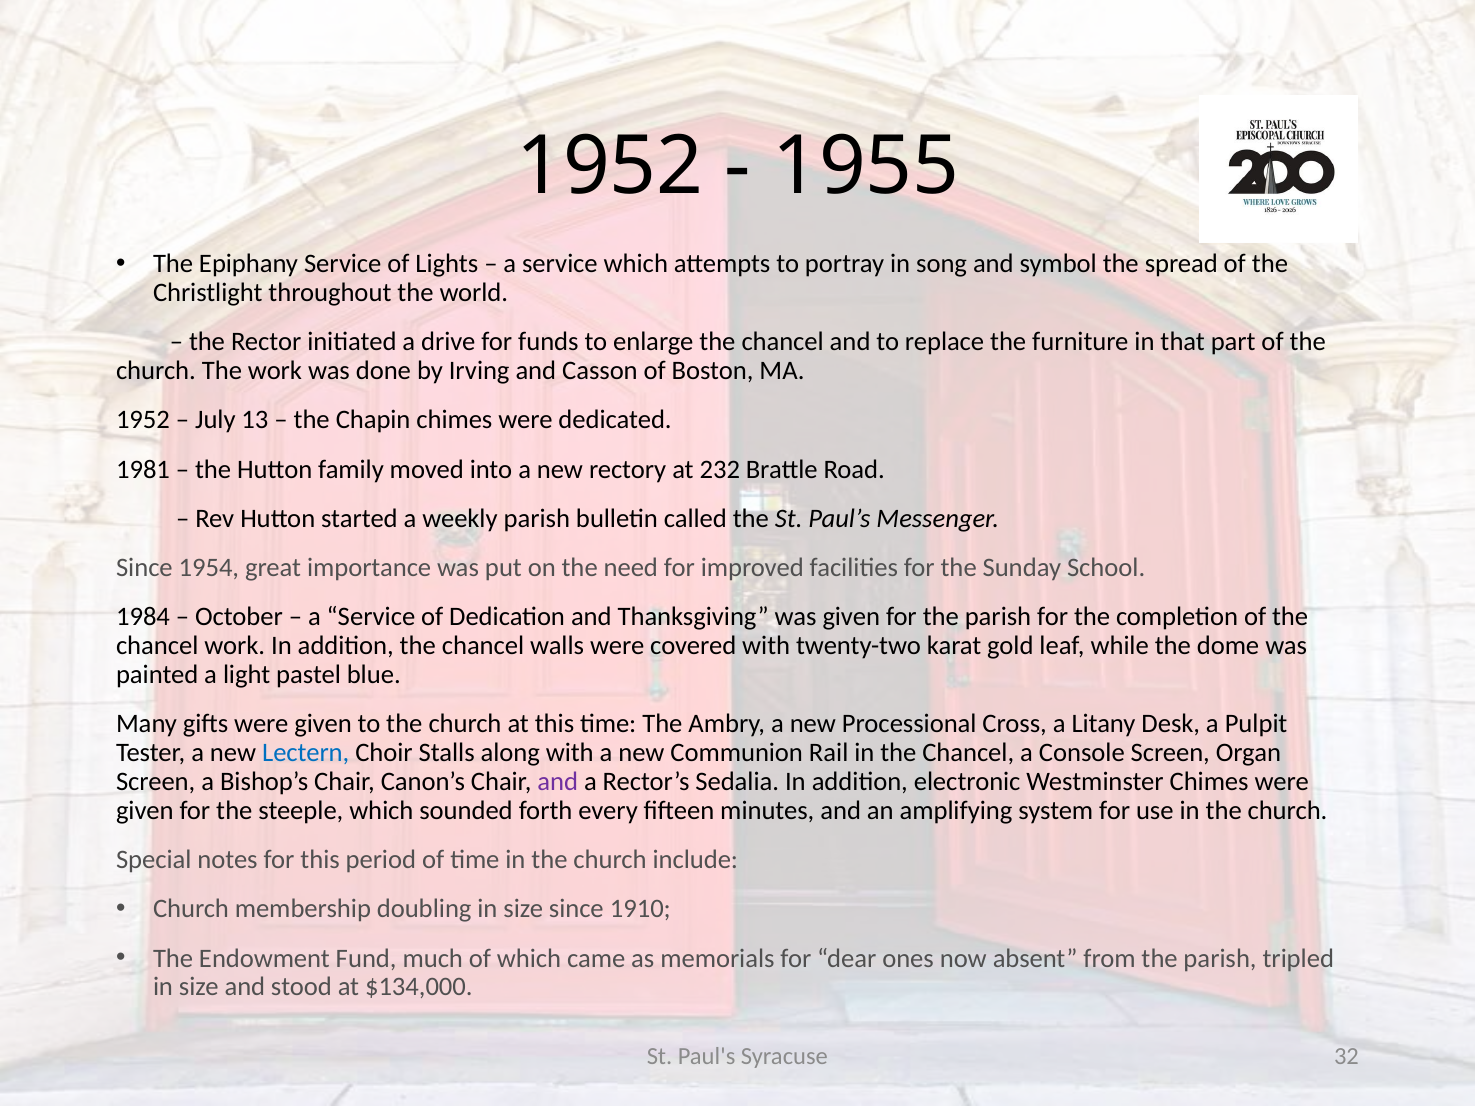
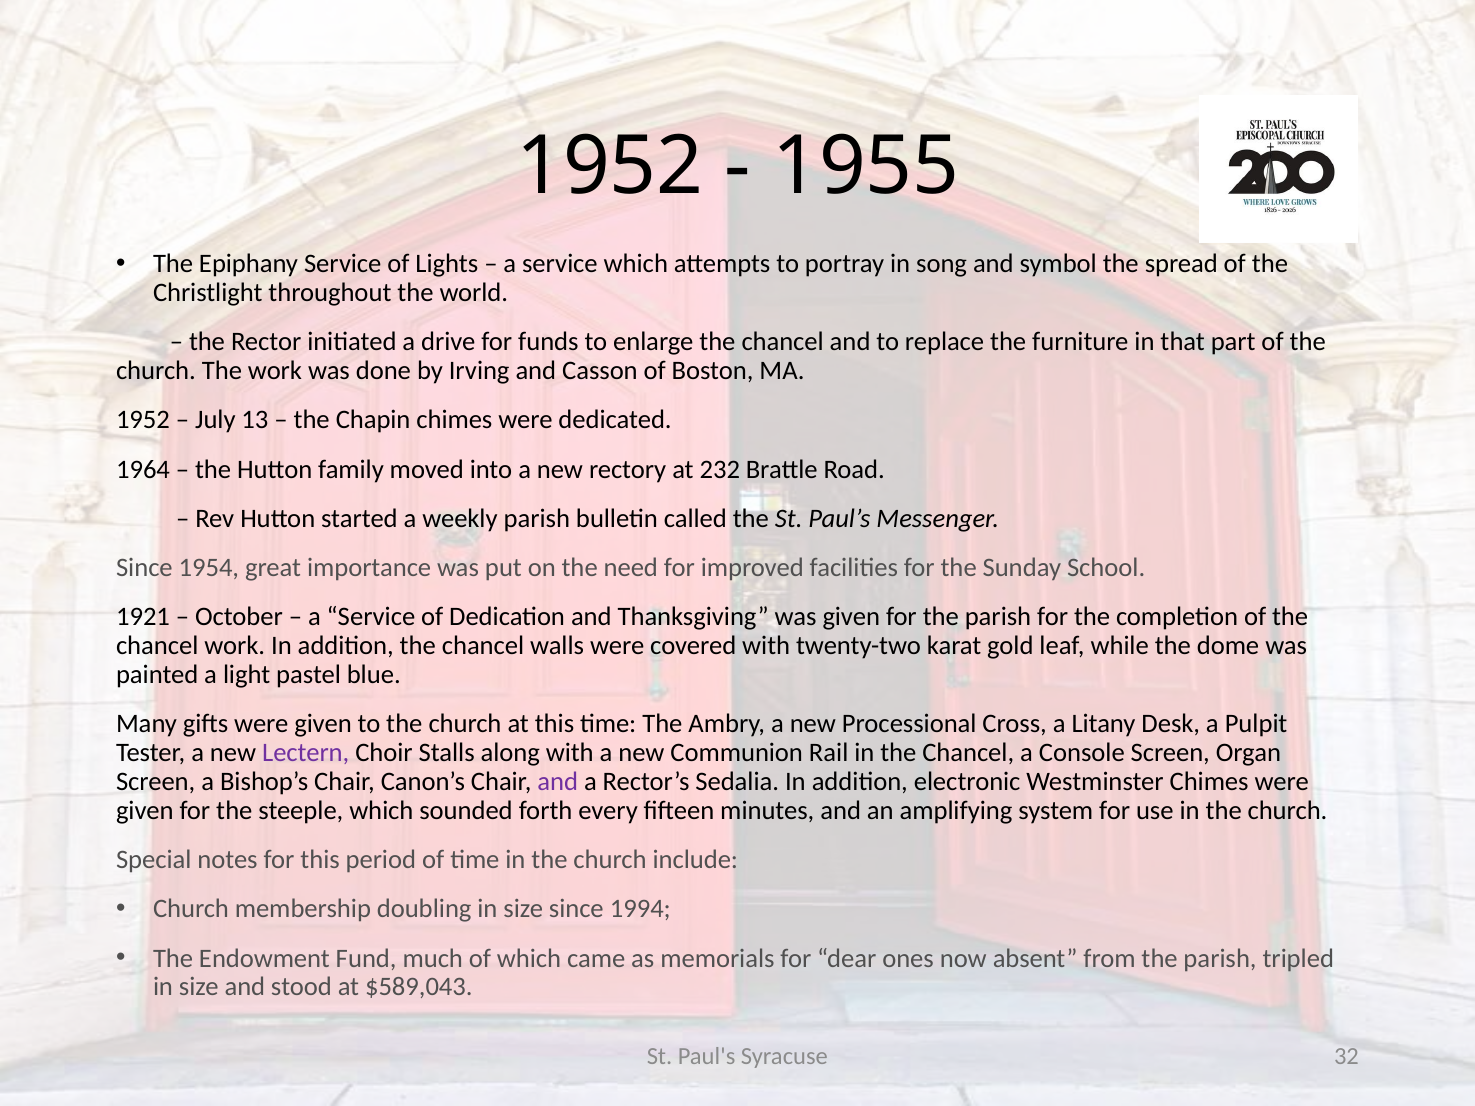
1981: 1981 -> 1964 (143, 469)
1984: 1984 -> 1921 (143, 617)
Lectern colour: blue -> purple (306, 753)
1910: 1910 -> 1994 (640, 909)
$134,000: $134,000 -> $589,043 (419, 987)
